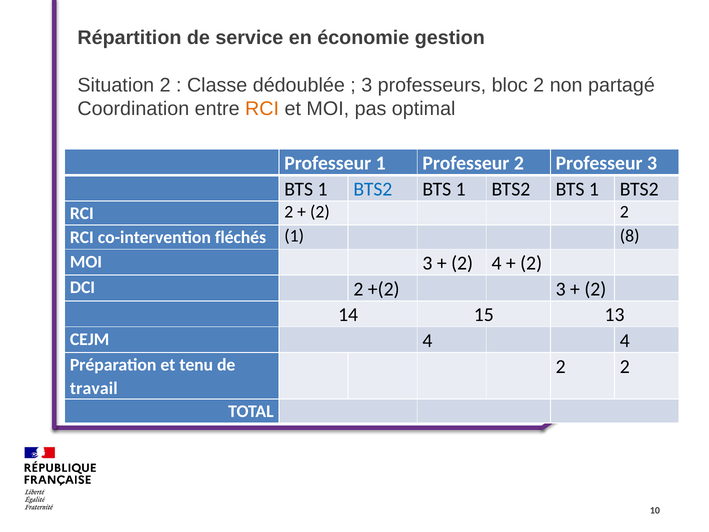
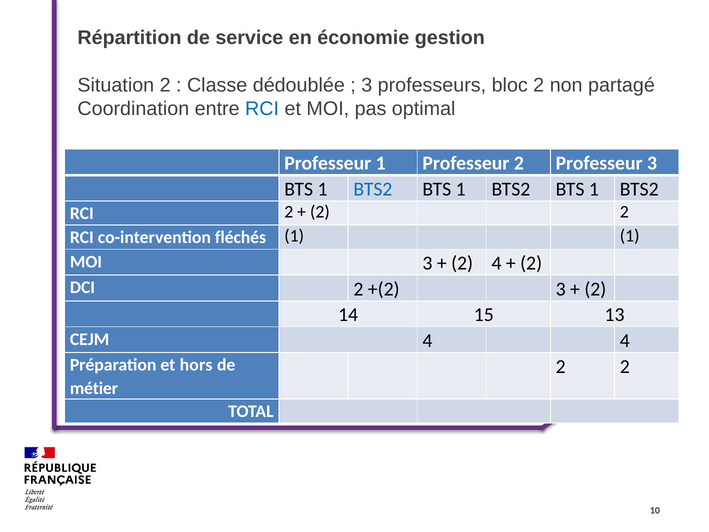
RCI colour: orange -> blue (262, 109)
1 8: 8 -> 1 (630, 236)
tenu: tenu -> hors (196, 365)
travail: travail -> métier (94, 388)
